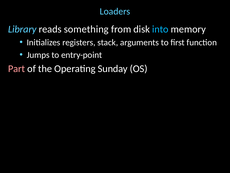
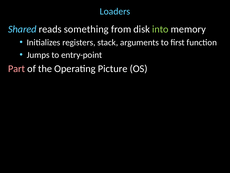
Library: Library -> Shared (22, 29)
into colour: light blue -> light green (160, 29)
Sunday: Sunday -> Picture (113, 68)
